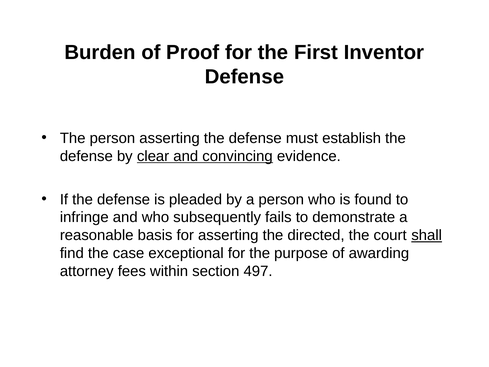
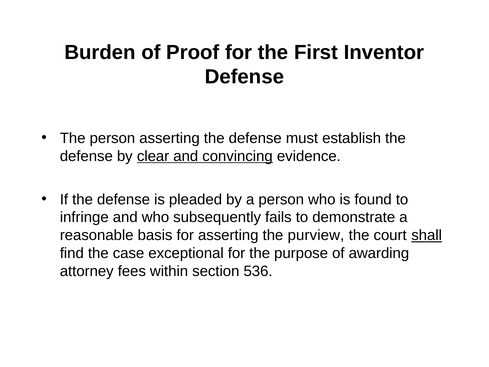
directed: directed -> purview (316, 235)
497: 497 -> 536 (258, 271)
